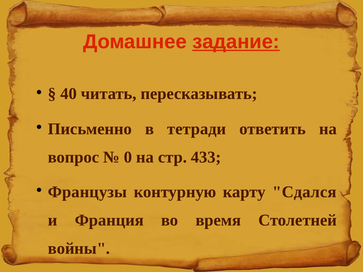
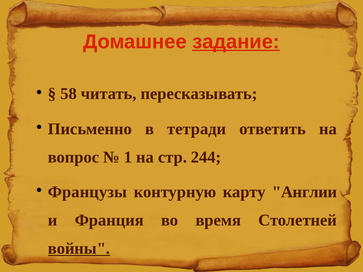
40: 40 -> 58 (69, 94)
0: 0 -> 1 (128, 157)
433: 433 -> 244 (206, 157)
Сдался: Сдался -> Англии (305, 192)
войны underline: none -> present (79, 249)
